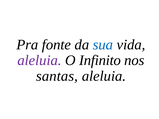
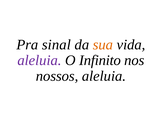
fonte: fonte -> sinal (56, 45)
sua colour: blue -> orange (103, 45)
santas: santas -> nossos (57, 76)
